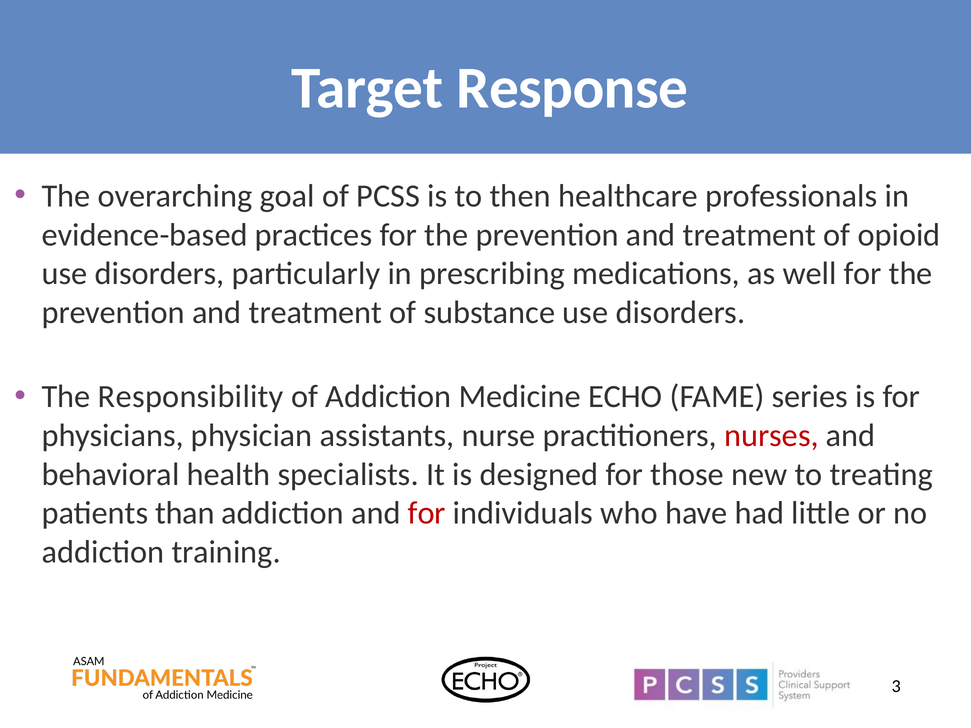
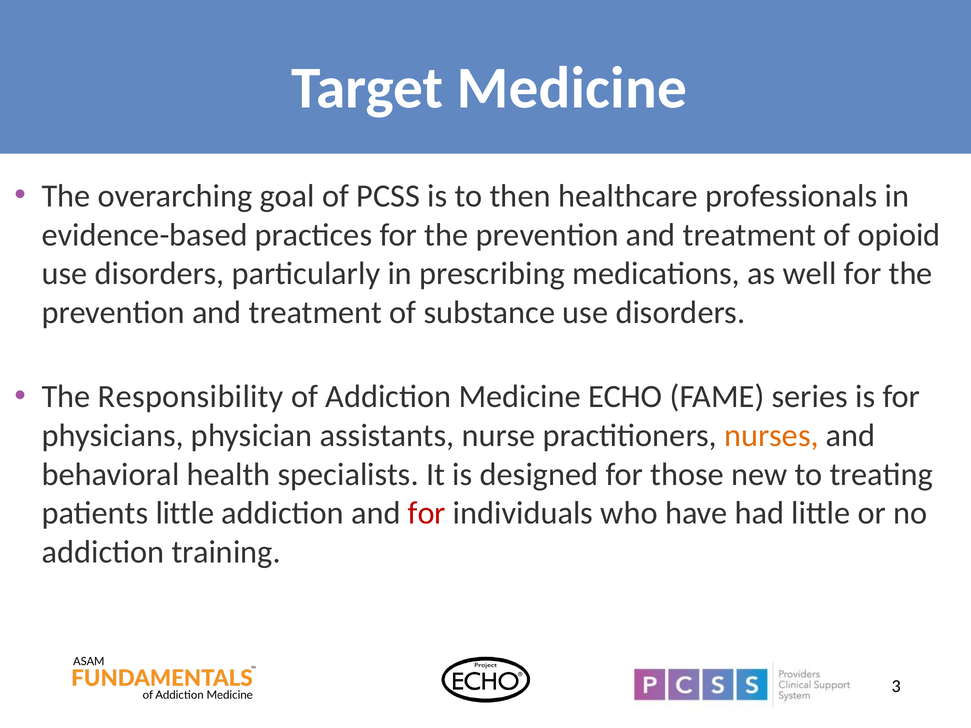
Target Response: Response -> Medicine (572, 88)
nurses colour: red -> orange (772, 436)
patients than: than -> little (185, 513)
